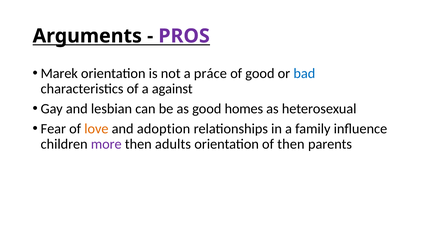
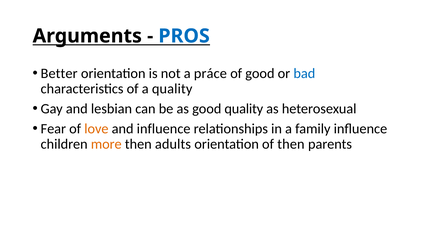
PROS colour: purple -> blue (184, 36)
Marek: Marek -> Better (59, 73)
a against: against -> quality (172, 89)
good homes: homes -> quality (244, 109)
and adoption: adoption -> influence (164, 128)
more colour: purple -> orange (106, 144)
